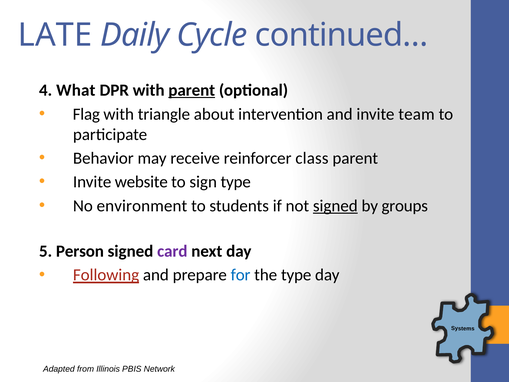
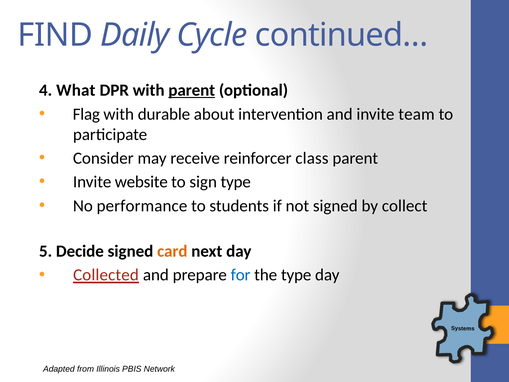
LATE: LATE -> FIND (55, 35)
triangle: triangle -> durable (164, 114)
Behavior: Behavior -> Consider (103, 158)
environment: environment -> performance (142, 206)
signed underline: present -> none (335, 206)
groups: groups -> collect (405, 206)
Person: Person -> Decide (80, 251)
card colour: purple -> orange (172, 251)
Following: Following -> Collected (106, 275)
